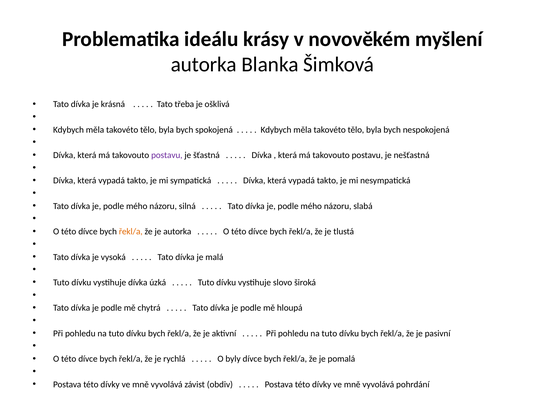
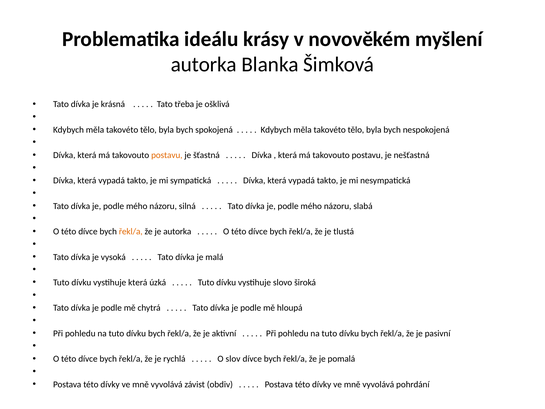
postavu colour: purple -> orange (167, 155)
vystihuje dívka: dívka -> která (138, 282)
byly: byly -> slov (233, 359)
